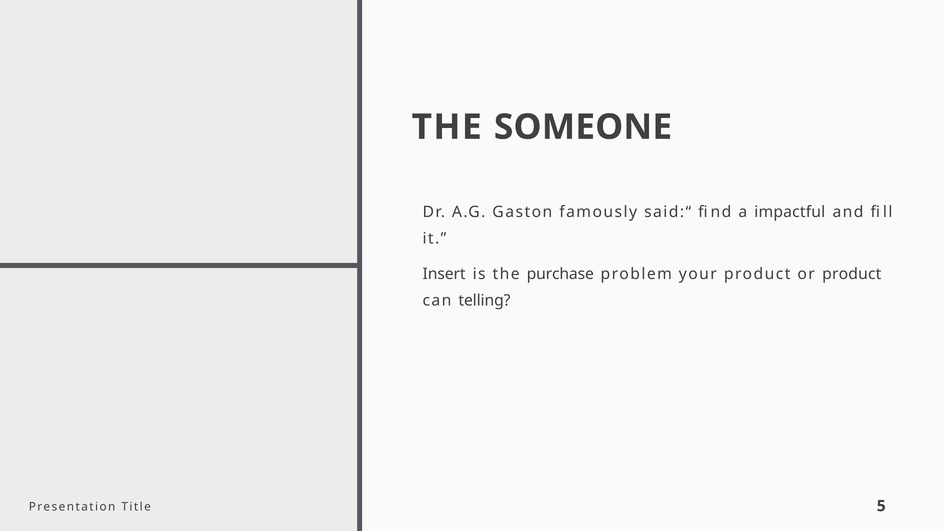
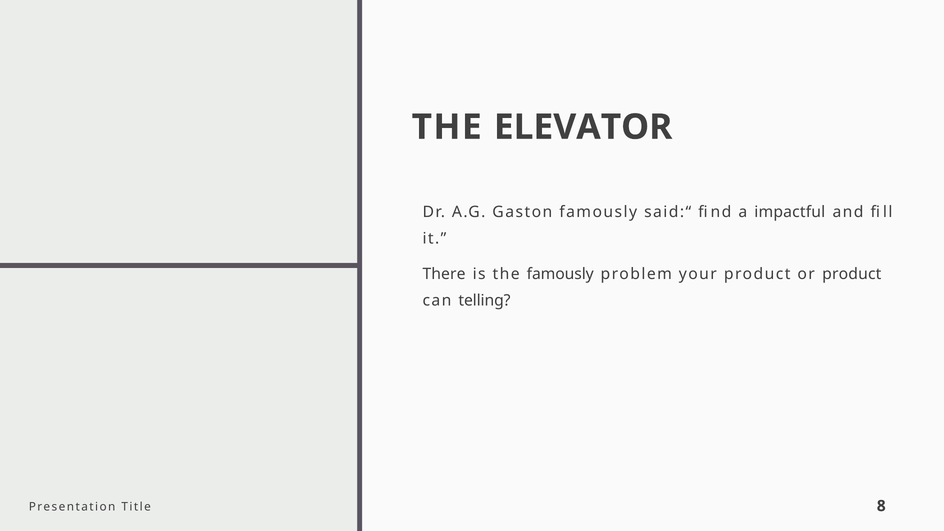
SOMEONE: SOMEONE -> ELEVATOR (583, 127)
Insert: Insert -> There (444, 274)
the purchase: purchase -> famously (560, 274)
5: 5 -> 8 (881, 506)
